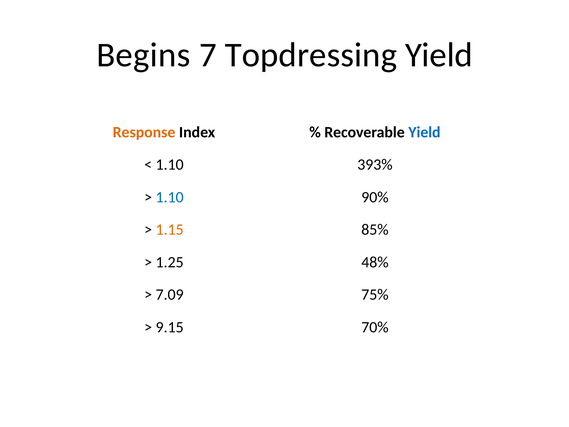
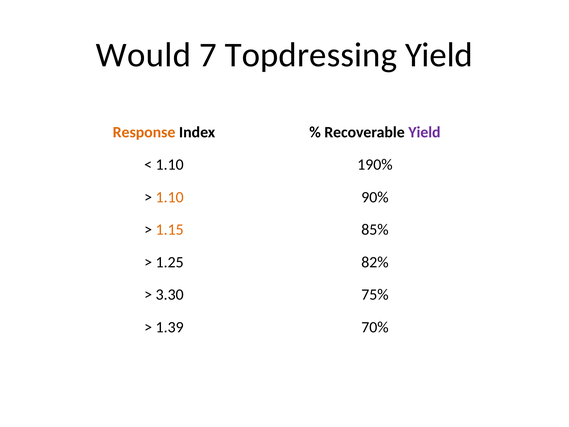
Begins: Begins -> Would (143, 55)
Yield colour: blue -> purple (424, 132)
393%: 393% -> 190% (375, 165)
1.10 colour: blue -> orange (170, 197)
48%: 48% -> 82% (375, 262)
7.09: 7.09 -> 3.30 (170, 295)
9.15: 9.15 -> 1.39 (170, 327)
